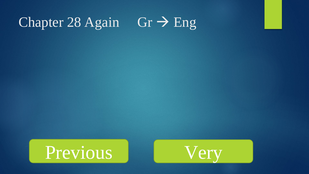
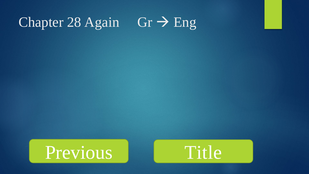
Very: Very -> Title (203, 152)
